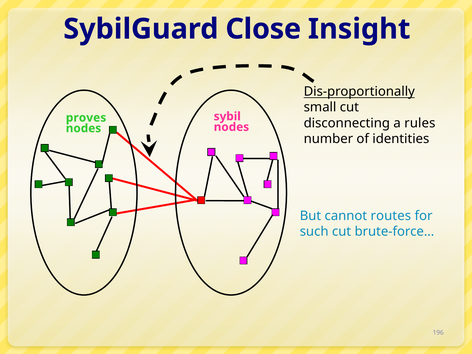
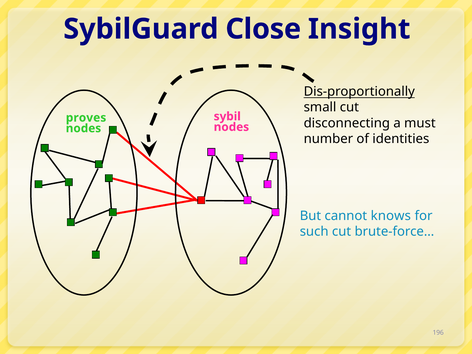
rules: rules -> must (420, 123)
routes: routes -> knows (391, 216)
